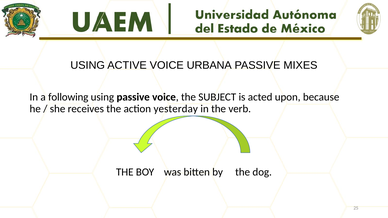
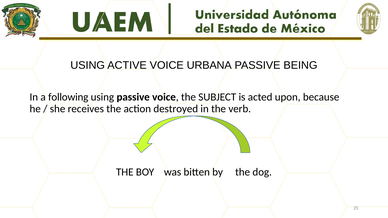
MIXES: MIXES -> BEING (300, 65)
yesterday: yesterday -> destroyed (176, 109)
